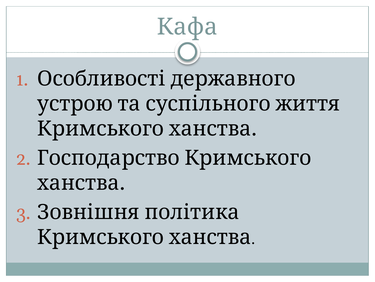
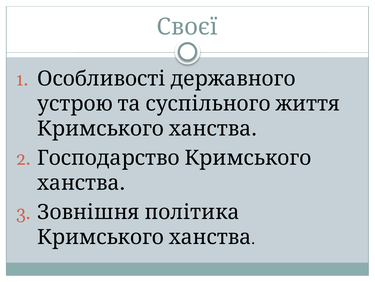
Кафа: Кафа -> Своєї (187, 27)
